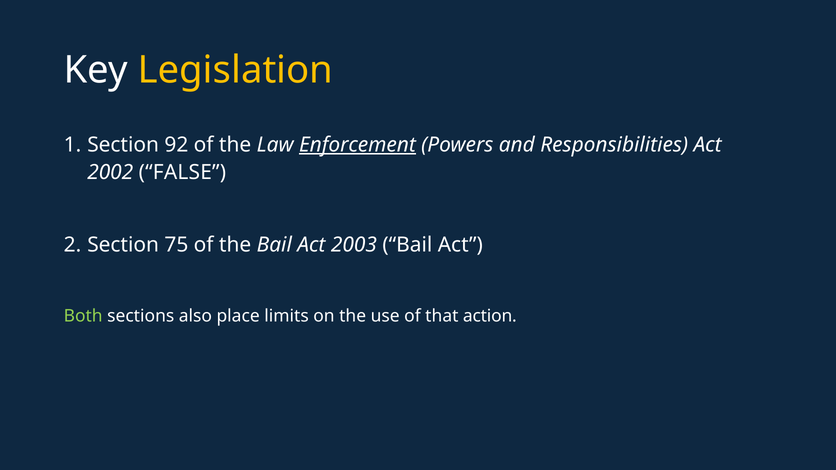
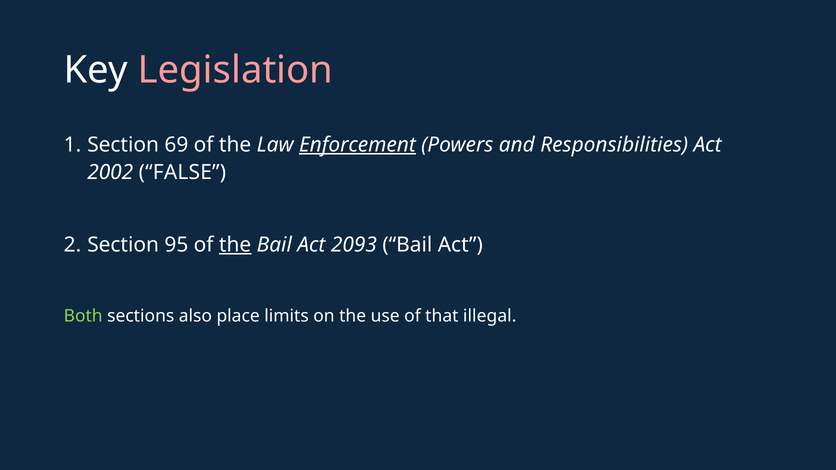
Legislation colour: yellow -> pink (235, 70)
92: 92 -> 69 (176, 145)
75: 75 -> 95 (176, 245)
the underline: none -> present (235, 245)
2003: 2003 -> 2093 (354, 245)
action: action -> illegal (490, 316)
